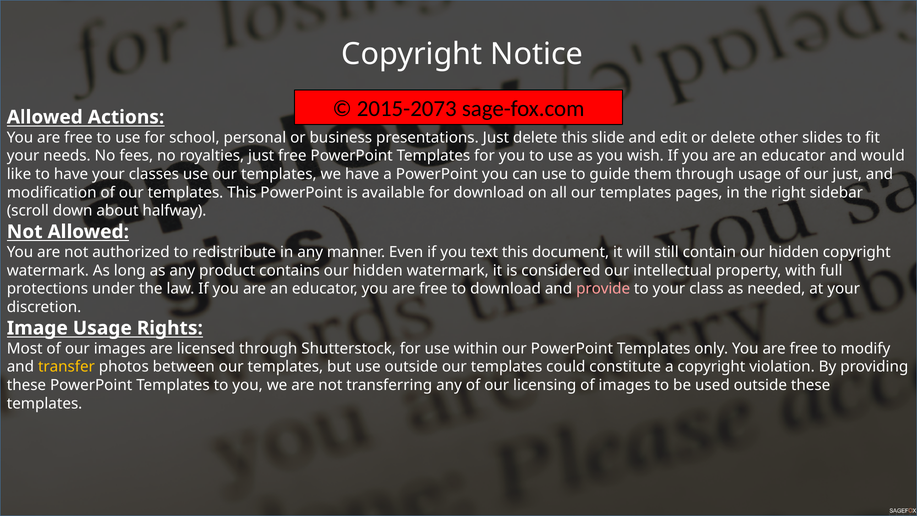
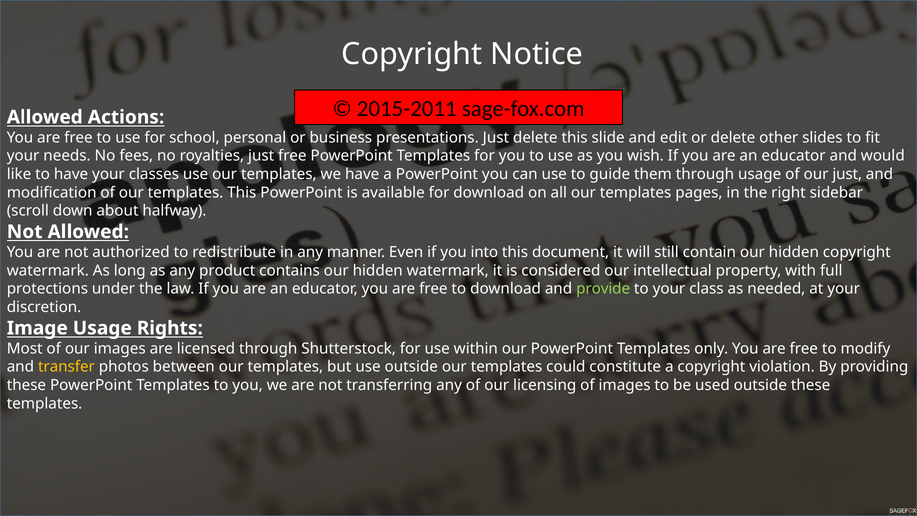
2015-2073: 2015-2073 -> 2015-2011 (407, 109)
text: text -> into (484, 252)
provide colour: pink -> light green (603, 289)
